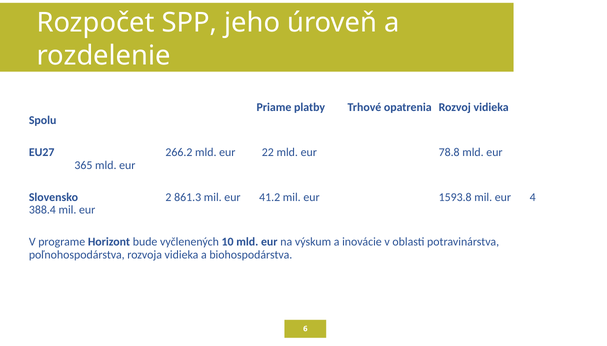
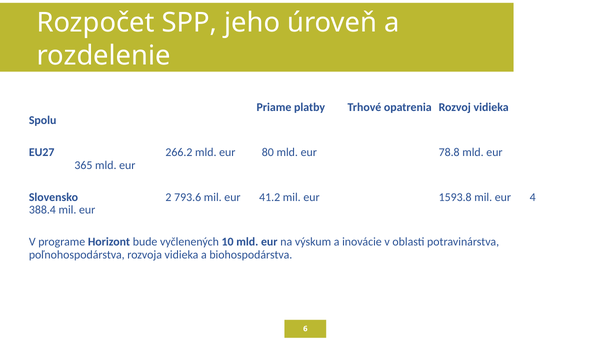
22: 22 -> 80 (268, 152)
861.3: 861.3 -> 793.6 (188, 197)
